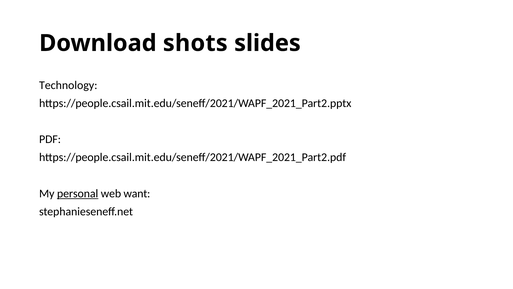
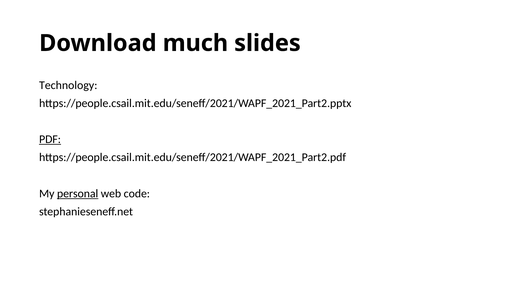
shots: shots -> much (195, 43)
PDF underline: none -> present (50, 139)
want: want -> code (137, 193)
